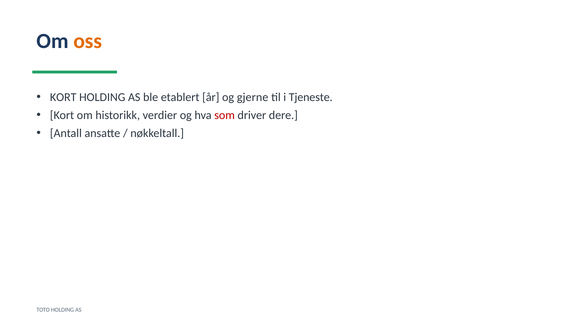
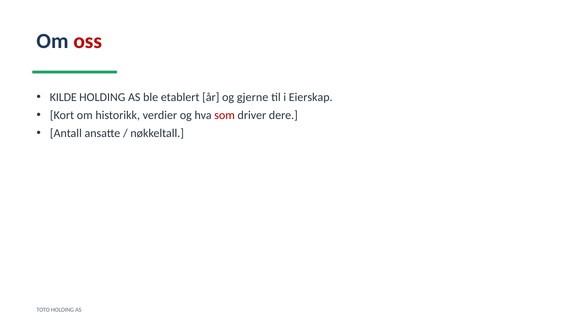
oss colour: orange -> red (88, 41)
KORT: KORT -> KILDE (63, 97)
Tjeneste: Tjeneste -> Eierskap (311, 97)
